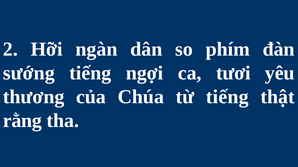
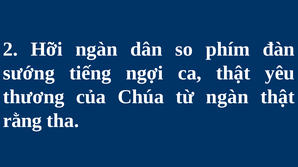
ca tươi: tươi -> thật (233, 73)
từ tiếng: tiếng -> ngàn (227, 97)
